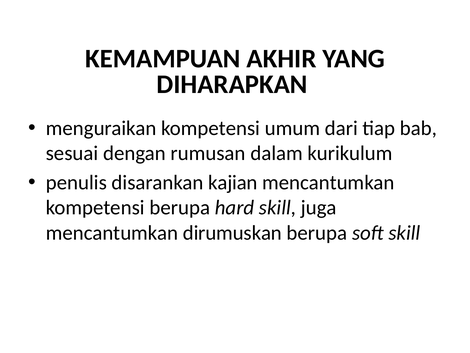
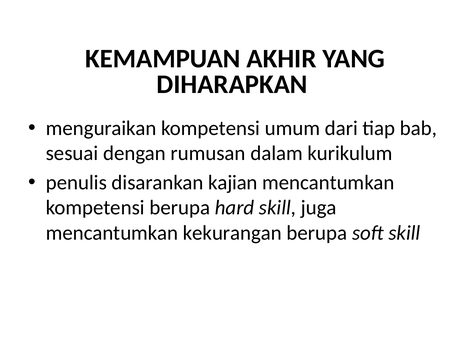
dirumuskan: dirumuskan -> kekurangan (232, 233)
